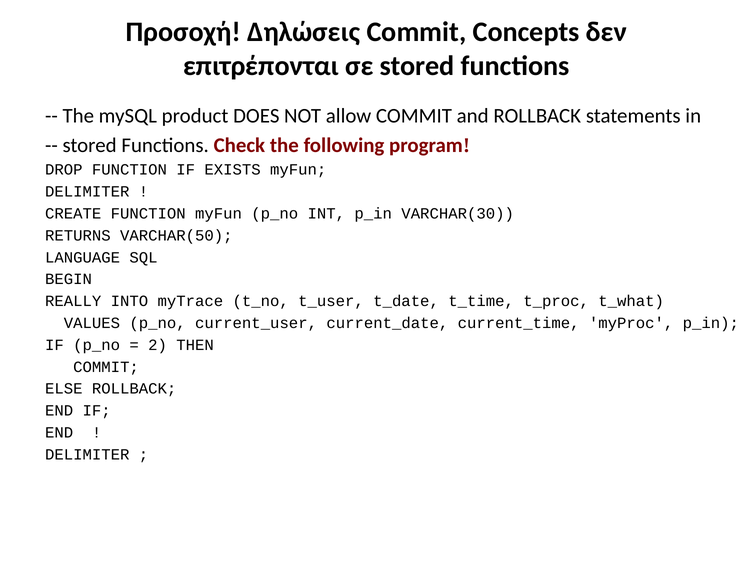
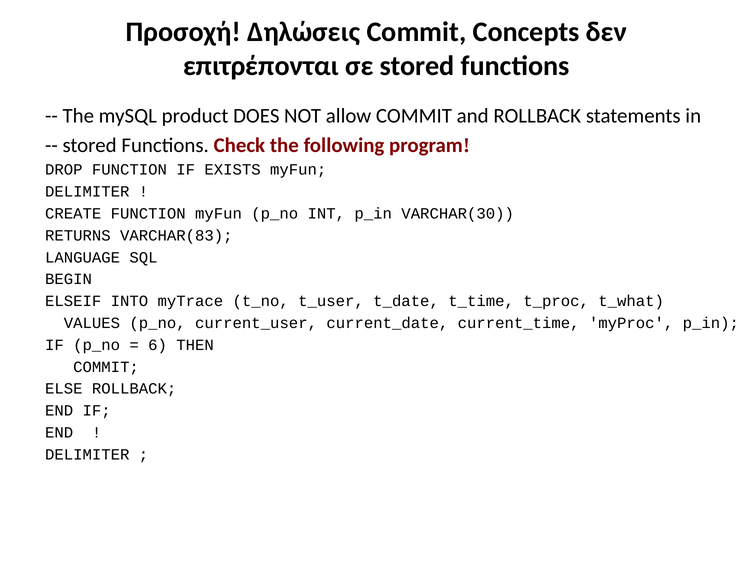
VARCHAR(50: VARCHAR(50 -> VARCHAR(83 (176, 236)
REALLY: REALLY -> ELSEIF (73, 301)
2: 2 -> 6 (158, 345)
